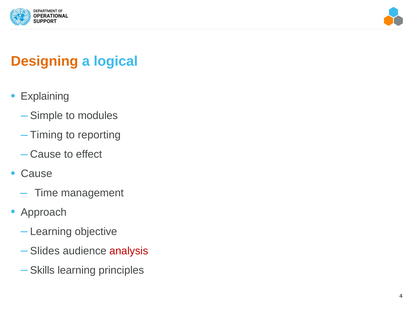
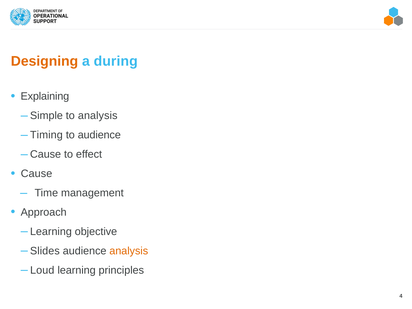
logical: logical -> during (116, 61)
to modules: modules -> analysis (98, 116)
to reporting: reporting -> audience (99, 135)
analysis colour: red -> orange (129, 251)
Skills: Skills -> Loud (42, 270)
